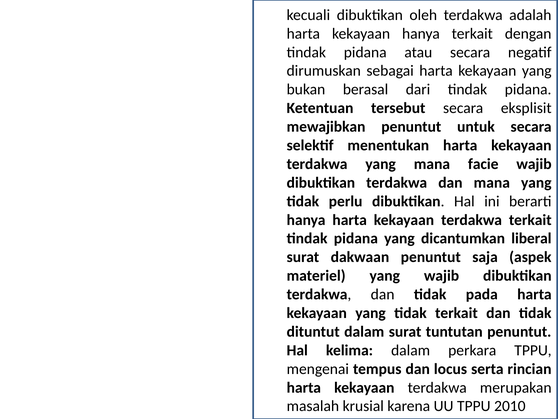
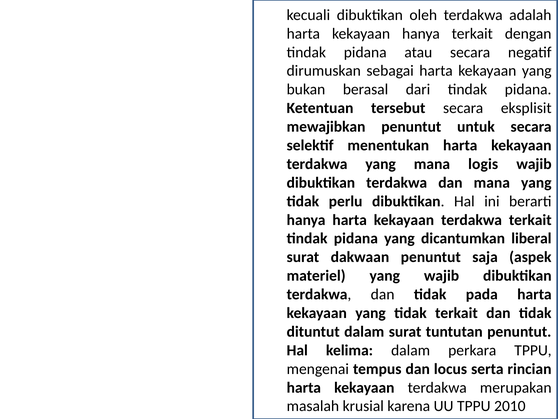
facie: facie -> logis (483, 164)
